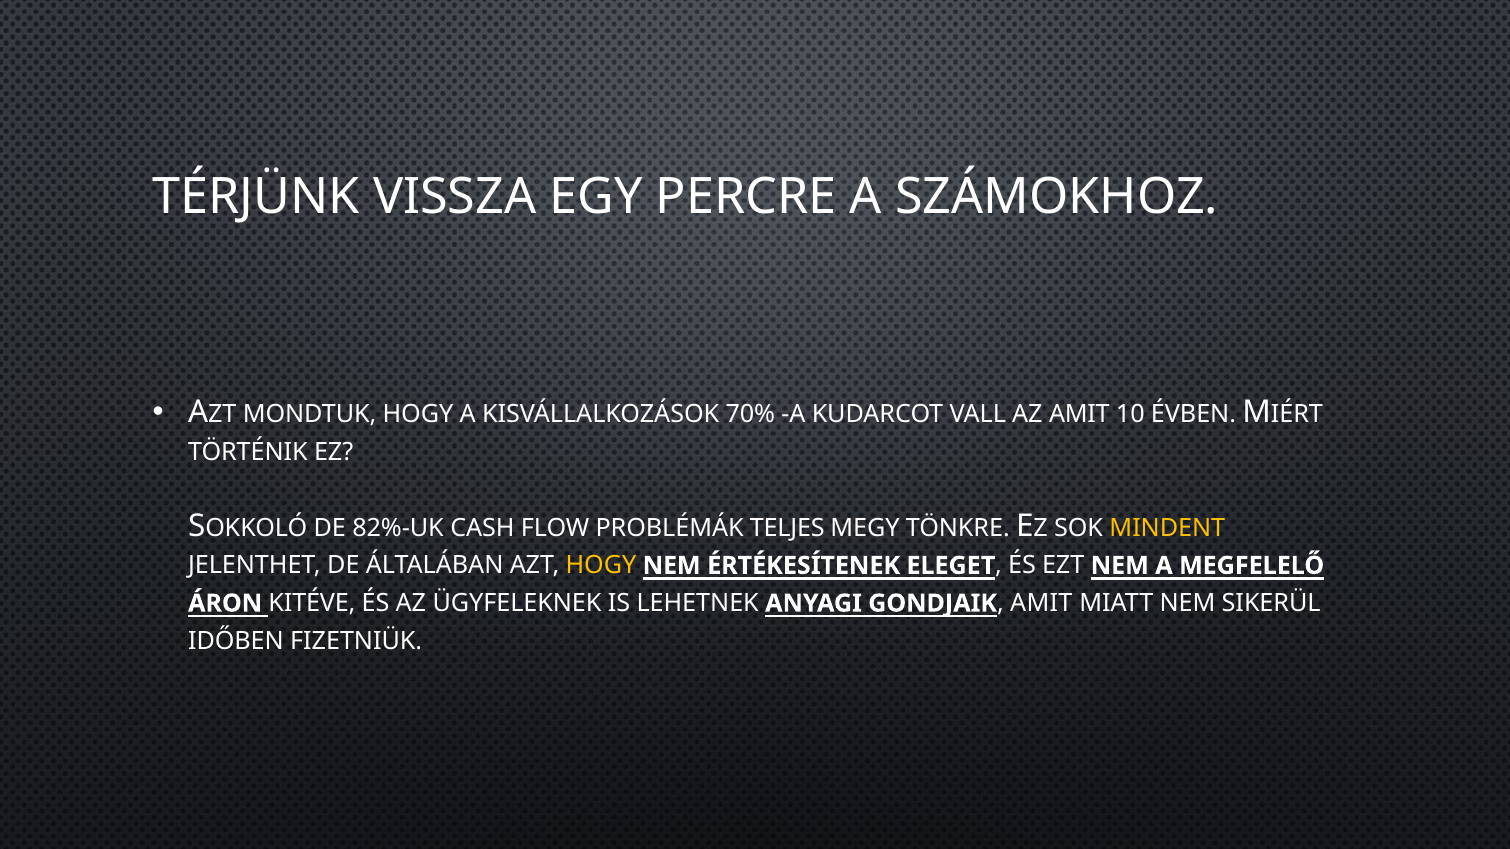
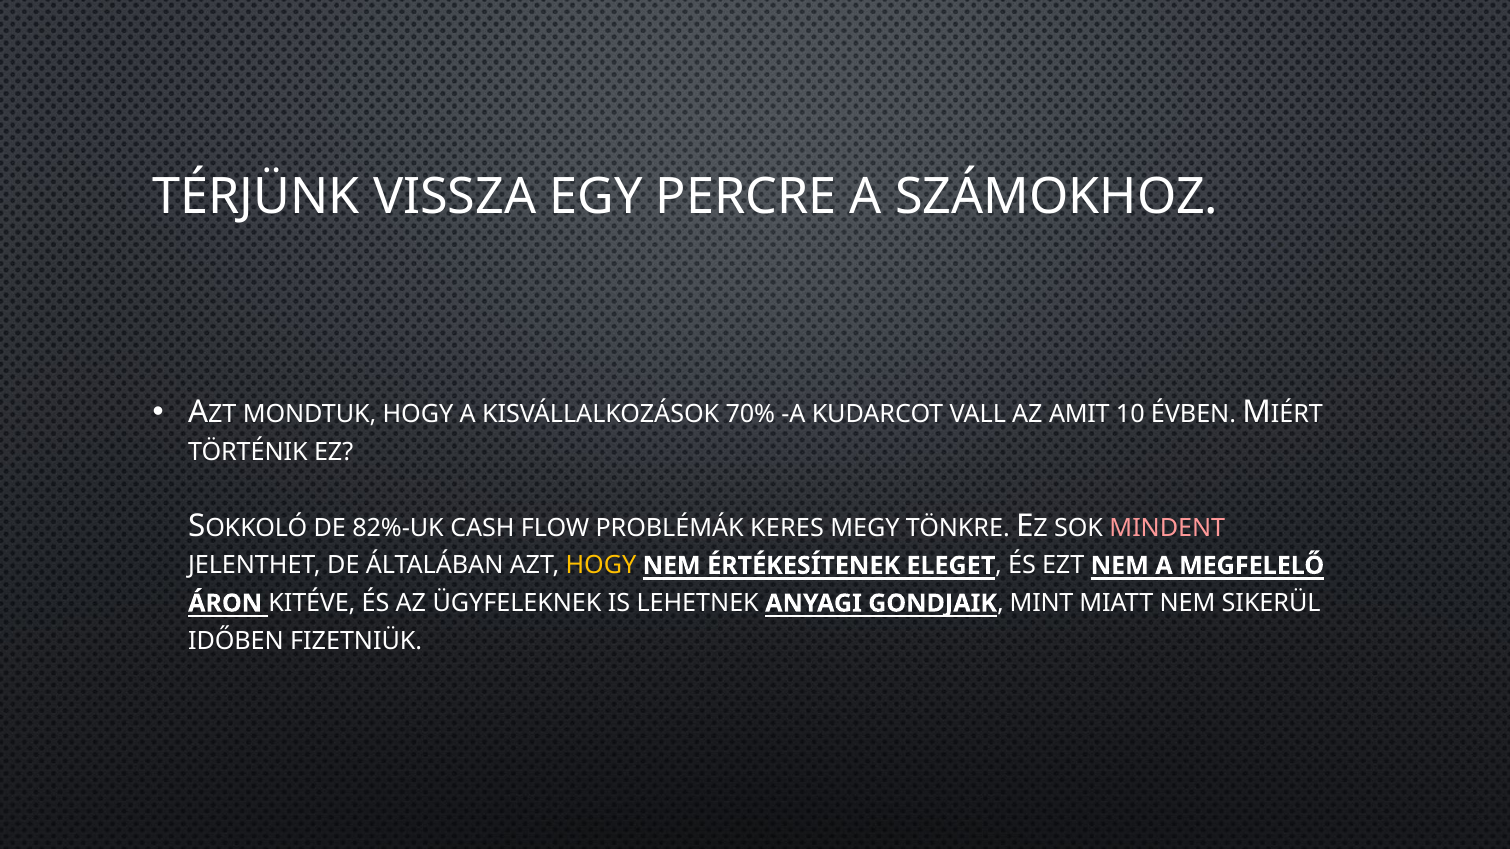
TELJES: TELJES -> KERES (787, 528)
MINDENT colour: yellow -> pink (1167, 528)
GONDJAIK AMIT: AMIT -> MINT (1042, 604)
